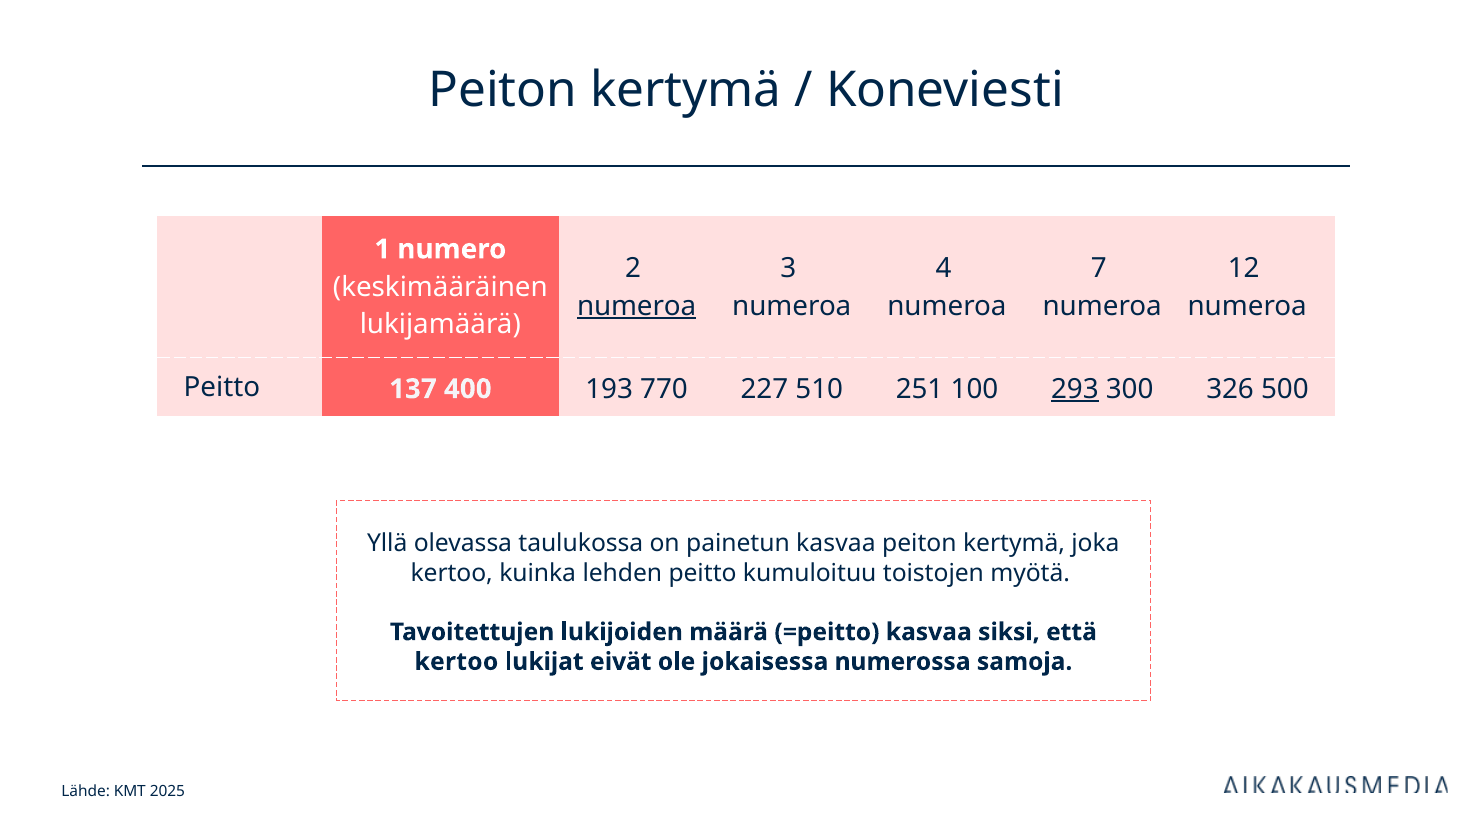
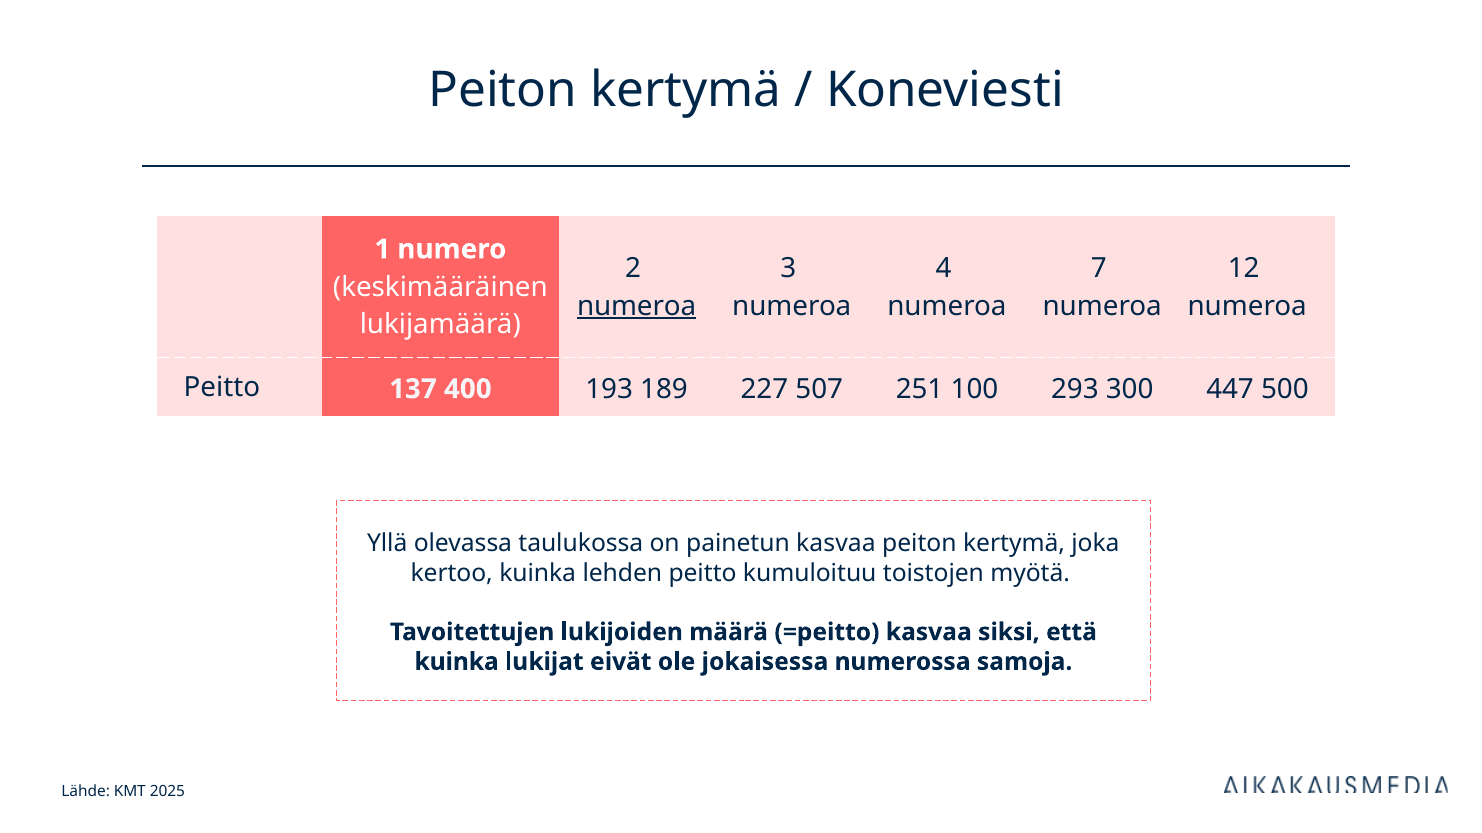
770: 770 -> 189 (664, 389)
510: 510 -> 507 (819, 389)
293 underline: present -> none (1075, 389)
326: 326 -> 447 (1230, 389)
kertoo: kertoo -> kuinka (457, 662)
